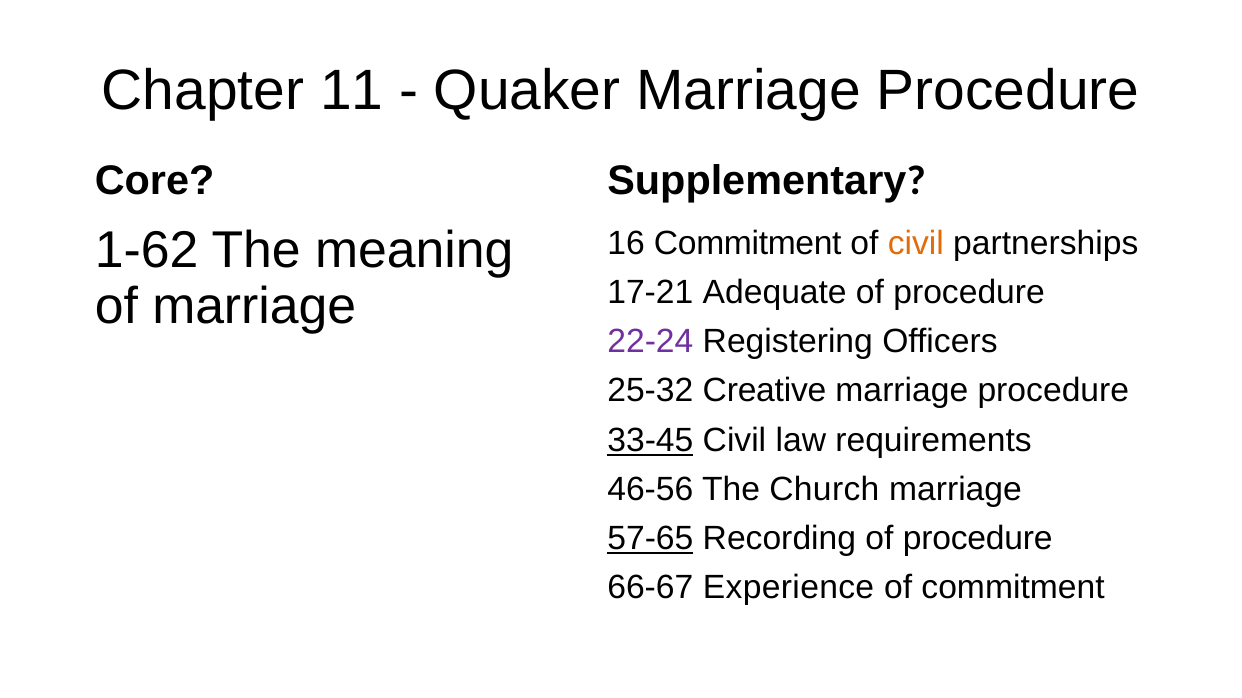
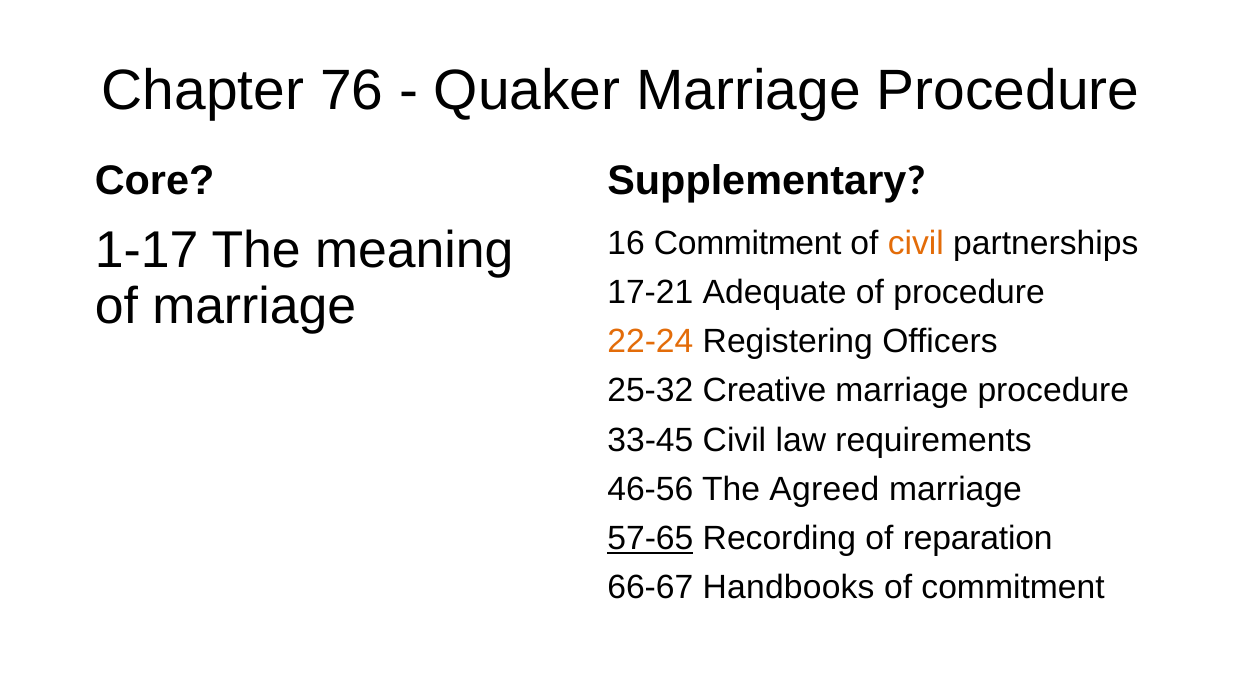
11: 11 -> 76 (352, 91)
1-62: 1-62 -> 1-17 (147, 251)
22-24 colour: purple -> orange (650, 342)
33-45 underline: present -> none (650, 440)
Church: Church -> Agreed (824, 490)
Recording of procedure: procedure -> reparation (978, 539)
Experience: Experience -> Handbooks (789, 588)
